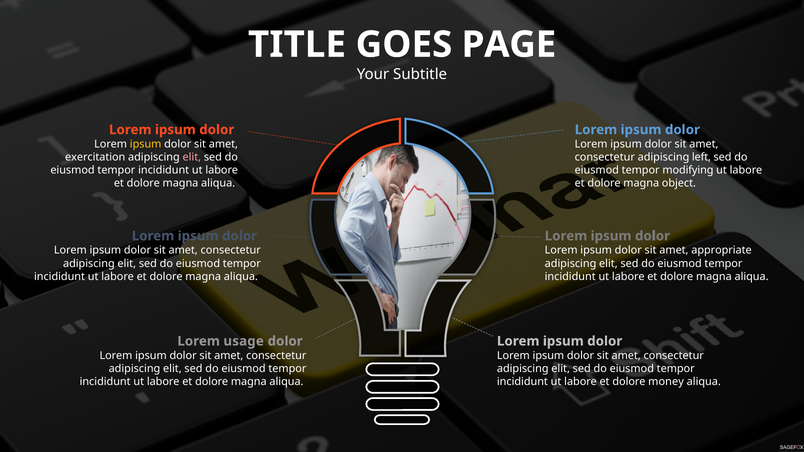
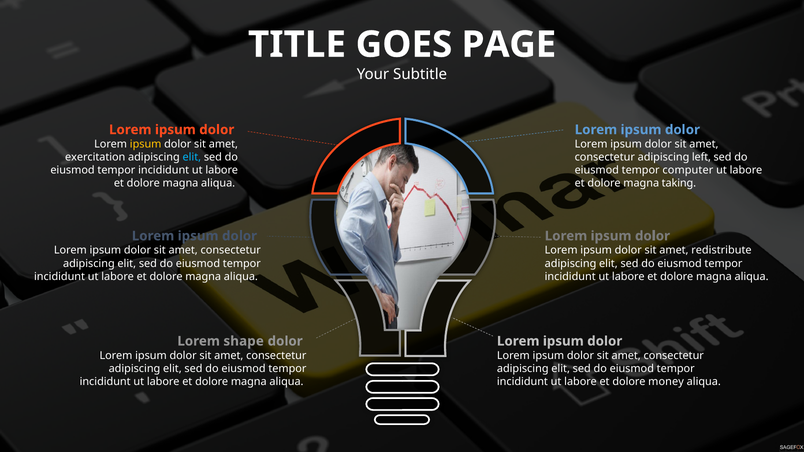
elit colour: pink -> light blue (192, 157)
modifying: modifying -> computer (688, 170)
object: object -> taking (679, 183)
appropriate: appropriate -> redistribute (721, 250)
usage: usage -> shape (244, 341)
